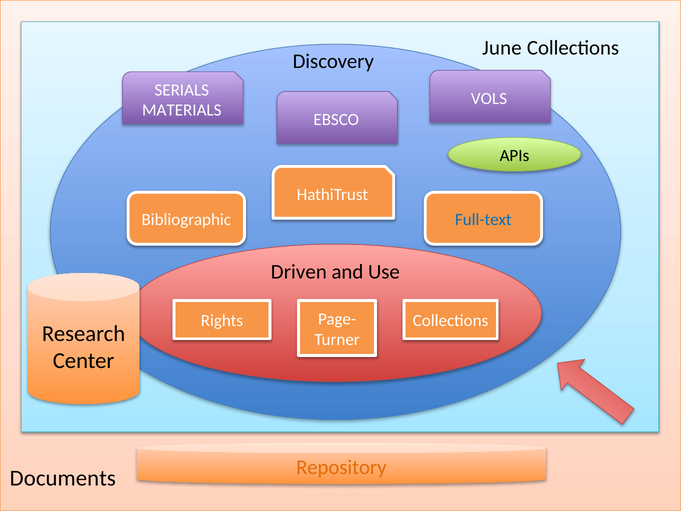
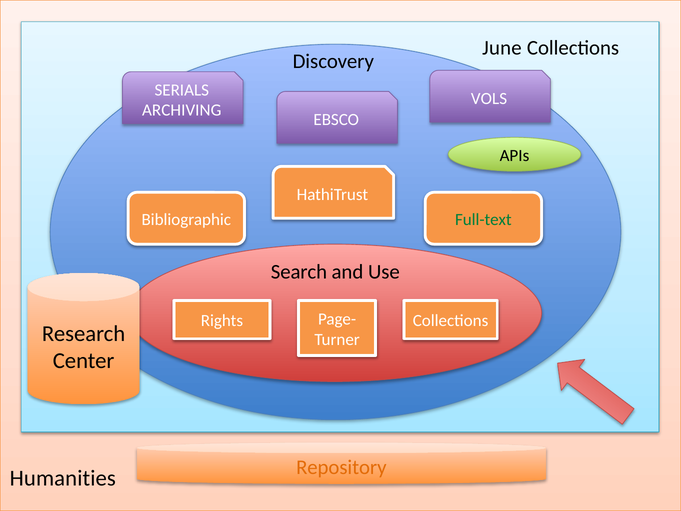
MATERIALS: MATERIALS -> ARCHIVING (182, 110)
Full-text colour: blue -> green (483, 219)
Driven: Driven -> Search (299, 272)
Documents: Documents -> Humanities (63, 478)
